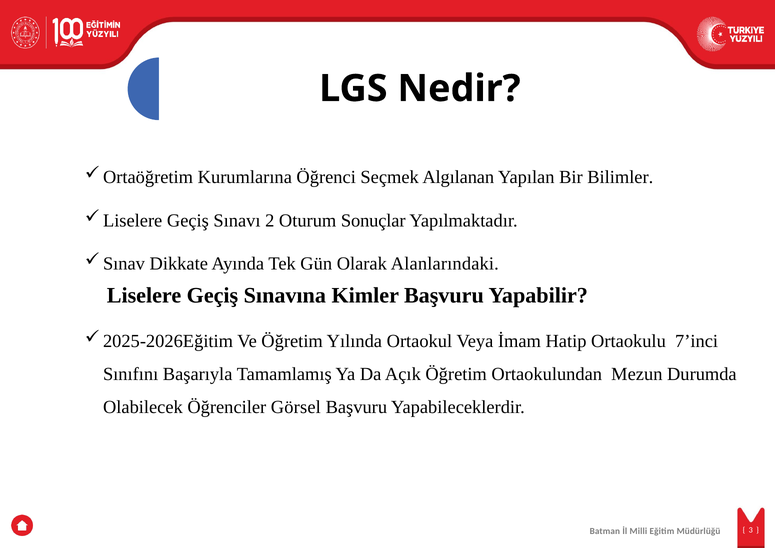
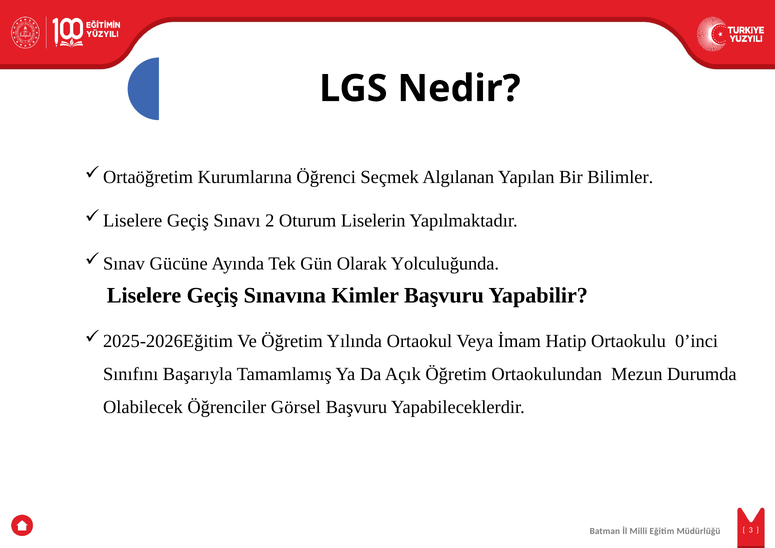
Sonuçlar: Sonuçlar -> Liselerin (373, 221)
Dikkate: Dikkate -> Gücüne (179, 264)
Alanlarındaki: Alanlarındaki -> Yolculuğunda (445, 264)
7’inci: 7’inci -> 0’inci (697, 341)
